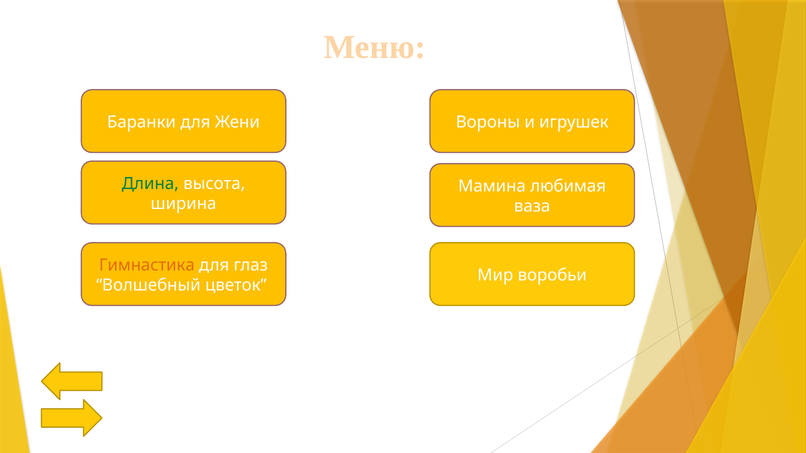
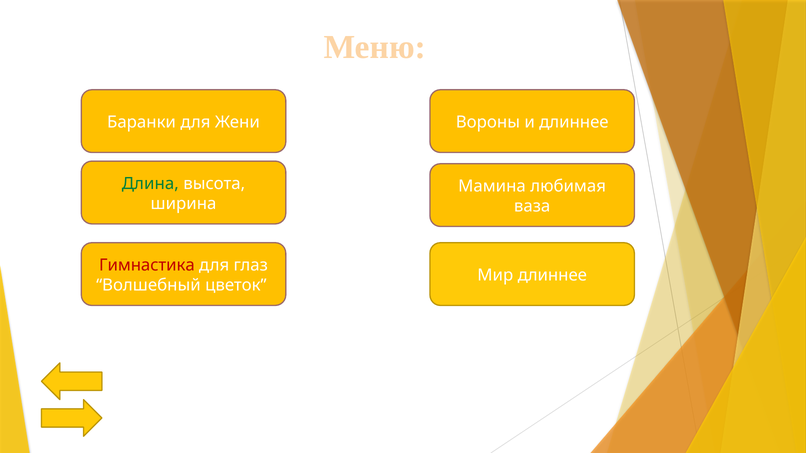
и игрушек: игрушек -> длиннее (574, 122)
Гимнастика colour: orange -> red (147, 265)
Мир воробьи: воробьи -> длиннее (552, 275)
